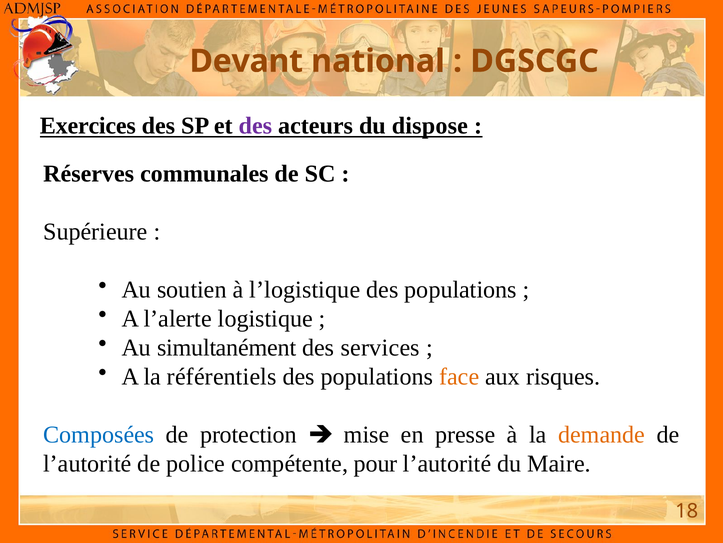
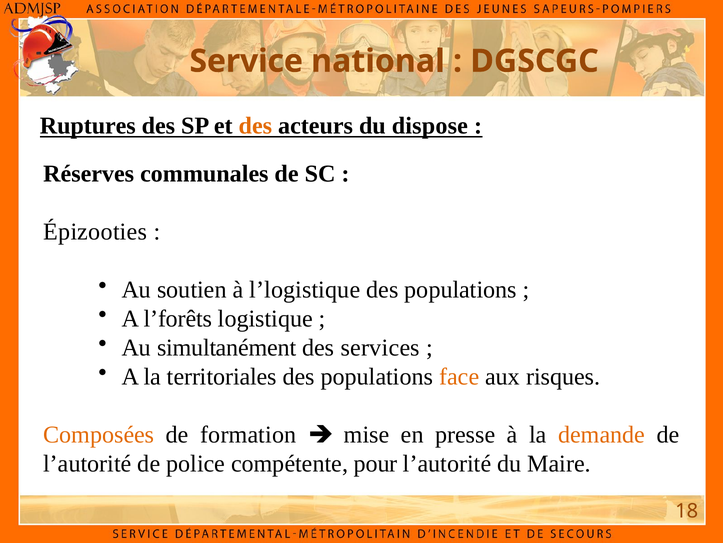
Devant: Devant -> Service (246, 61)
Exercices: Exercices -> Ruptures (88, 126)
des colour: purple -> orange (255, 126)
Supérieure: Supérieure -> Épizooties (95, 232)
l’alerte: l’alerte -> l’forêts (178, 318)
référentiels: référentiels -> territoriales (222, 376)
Composées colour: blue -> orange (99, 434)
protection: protection -> formation (248, 434)
